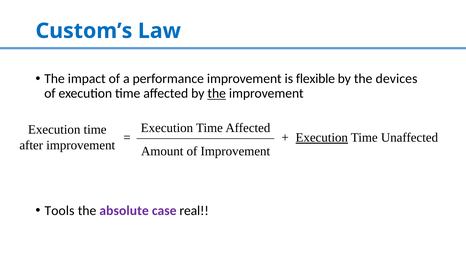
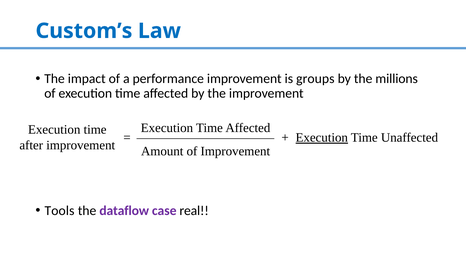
flexible: flexible -> groups (315, 79)
devices: devices -> millions (397, 79)
the underline: present -> none (217, 93)
absolute: absolute -> dataflow (124, 211)
